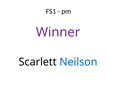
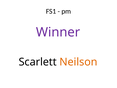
Neilson colour: blue -> orange (78, 62)
